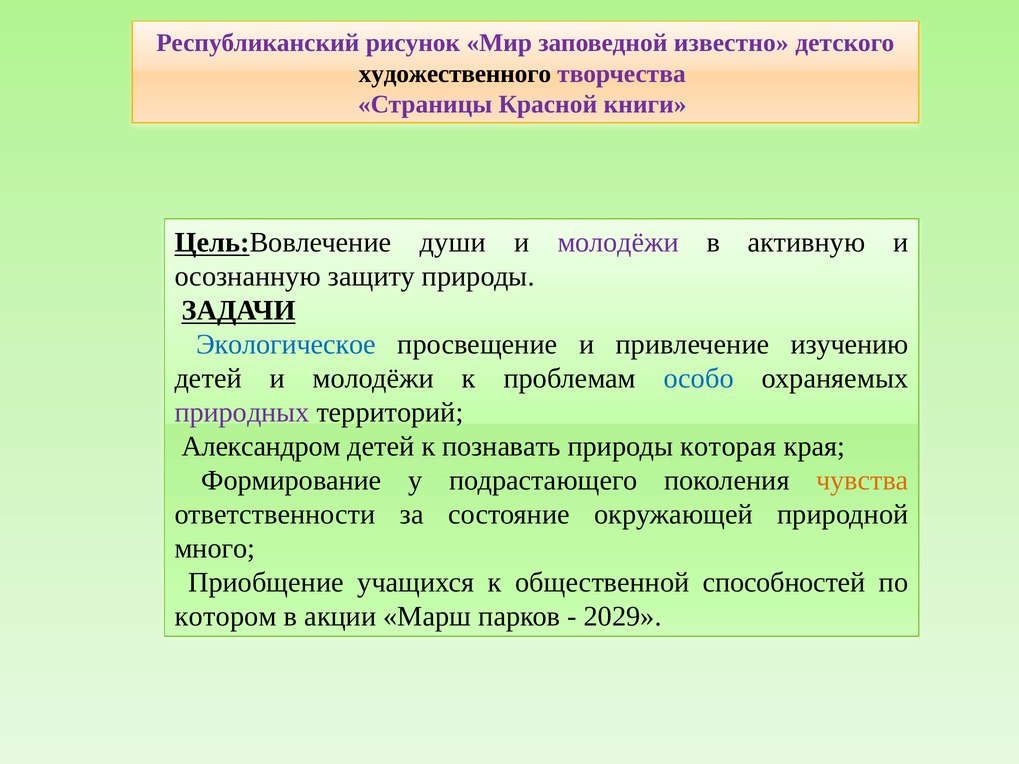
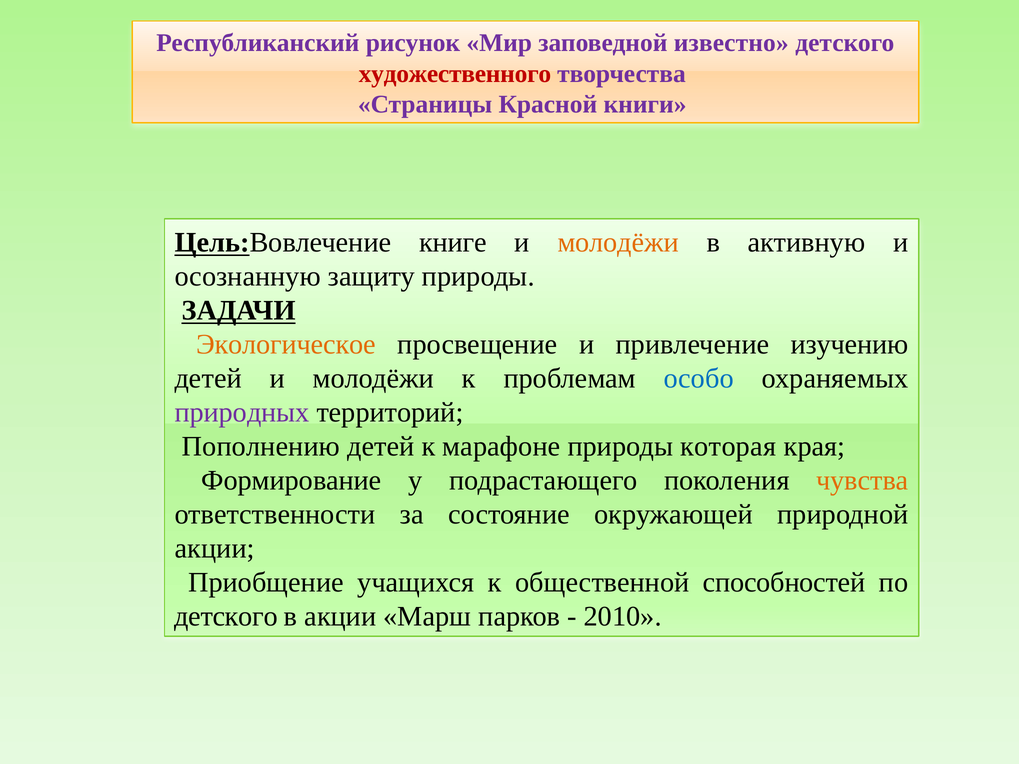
художественного colour: black -> red (455, 74)
души: души -> книге (453, 243)
молодёжи colour: purple -> orange (618, 243)
Экологическое colour: blue -> orange (286, 345)
Александром: Александром -> Пополнению (261, 447)
познавать: познавать -> марафоне (501, 447)
много: много -> акции (215, 549)
котором: котором -> детского (226, 616)
2029: 2029 -> 2010 (623, 616)
